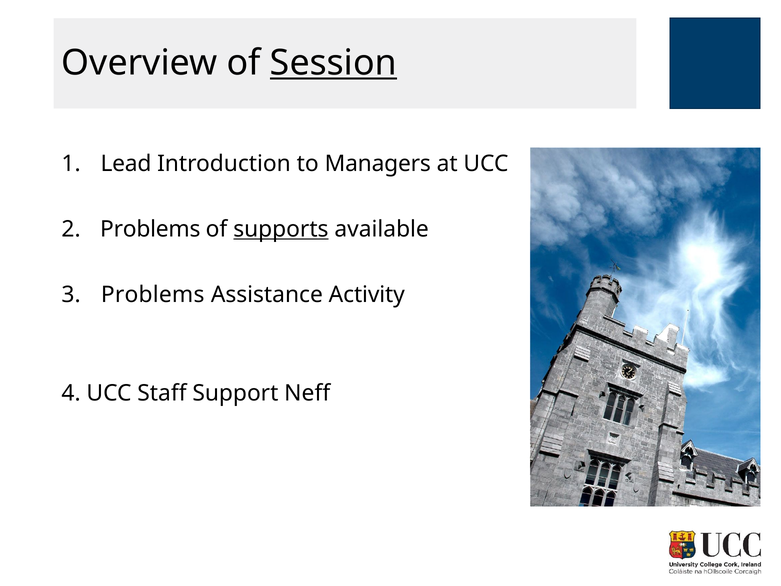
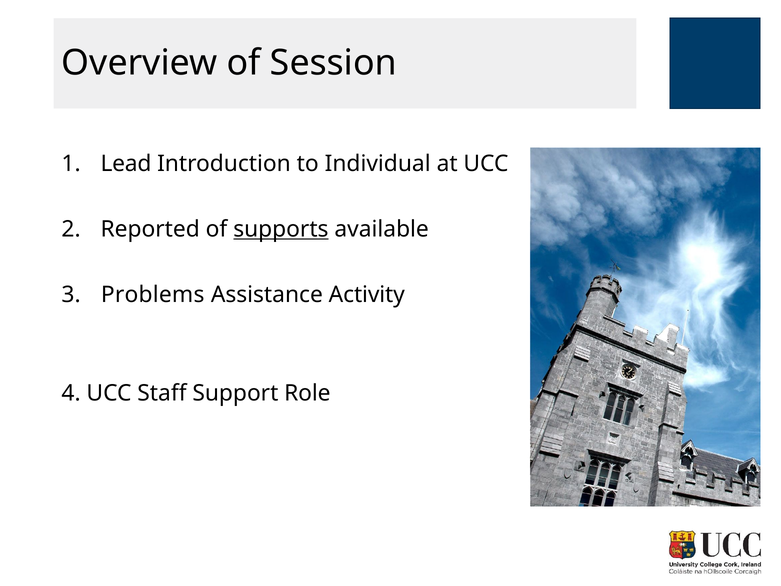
Session underline: present -> none (333, 63)
Managers: Managers -> Individual (378, 164)
Problems: Problems -> Reported (150, 229)
Neff: Neff -> Role (307, 393)
